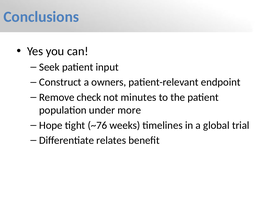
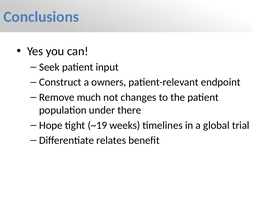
check: check -> much (89, 97)
minutes: minutes -> changes (139, 97)
more: more -> there (129, 110)
~76: ~76 -> ~19 (97, 125)
